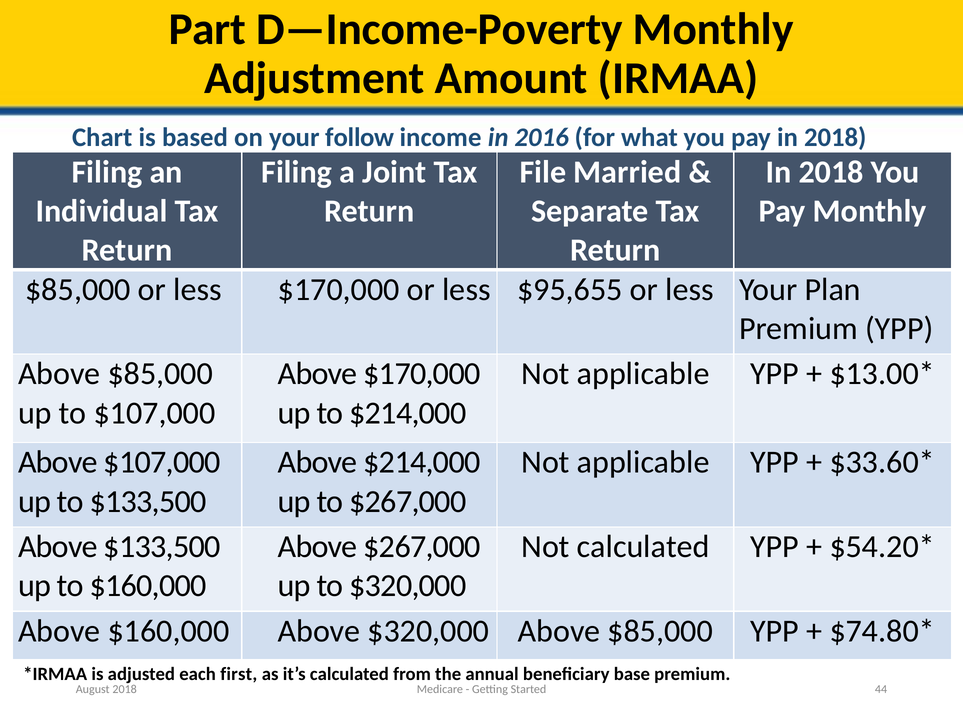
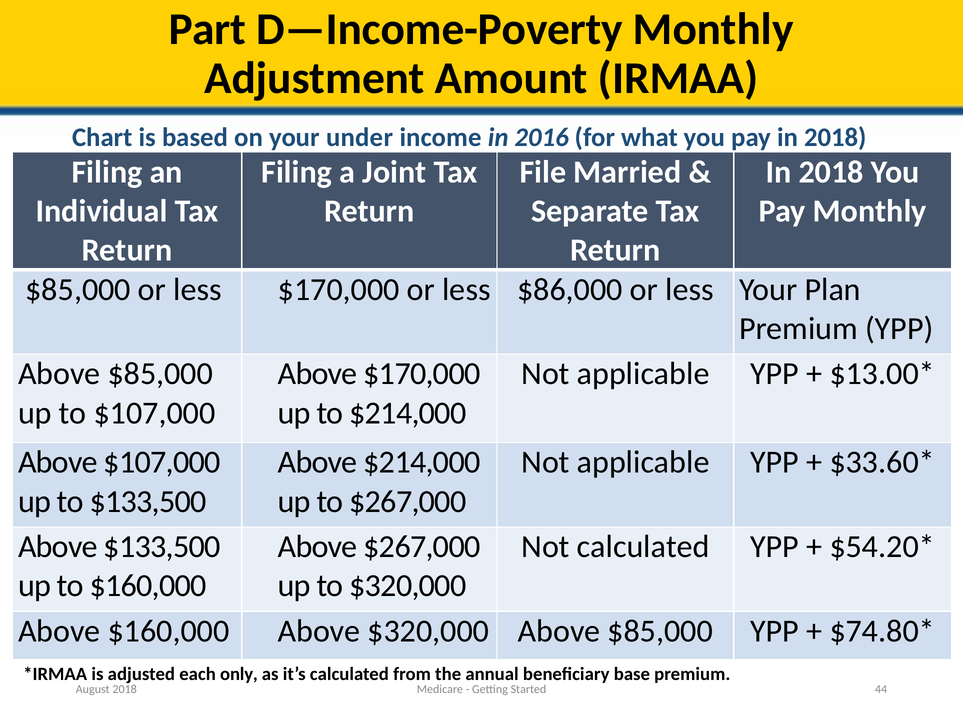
follow: follow -> under (360, 137)
$95,655: $95,655 -> $86,000 (570, 290)
first: first -> only (239, 674)
